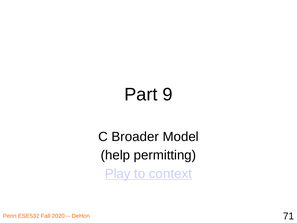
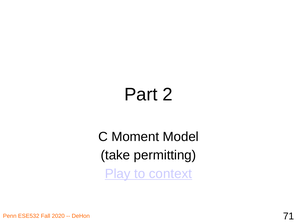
9: 9 -> 2 (168, 94)
Broader: Broader -> Moment (135, 137)
help: help -> take (115, 155)
